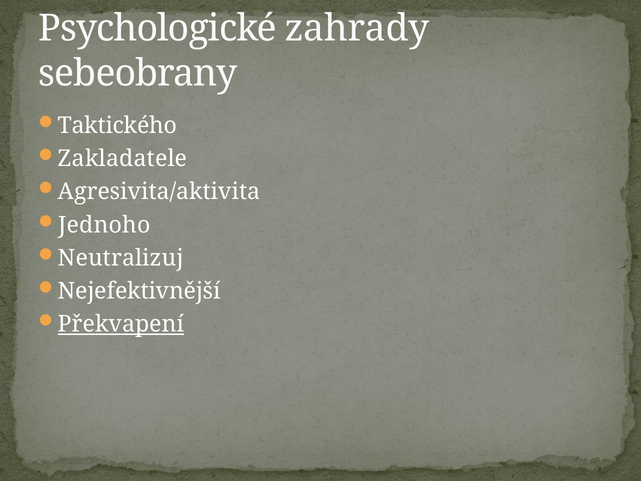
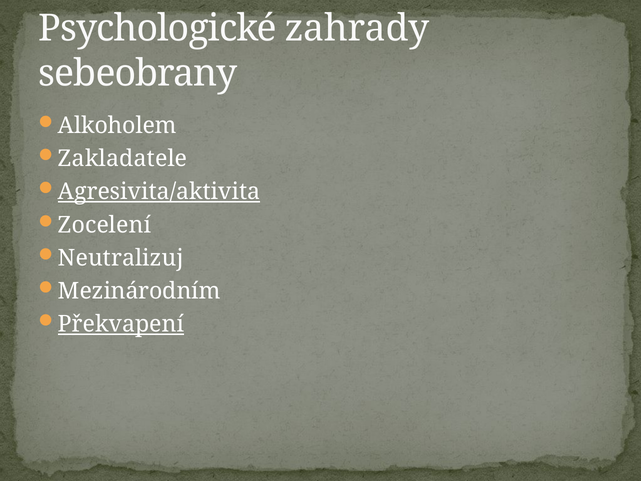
Taktického: Taktického -> Alkoholem (117, 125)
Agresivita/aktivita underline: none -> present (159, 192)
Jednoho: Jednoho -> Zocelení (104, 225)
Nejefektivnější: Nejefektivnější -> Mezinárodním (139, 291)
